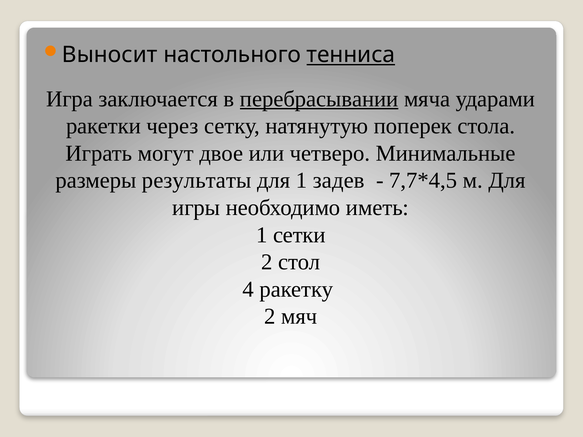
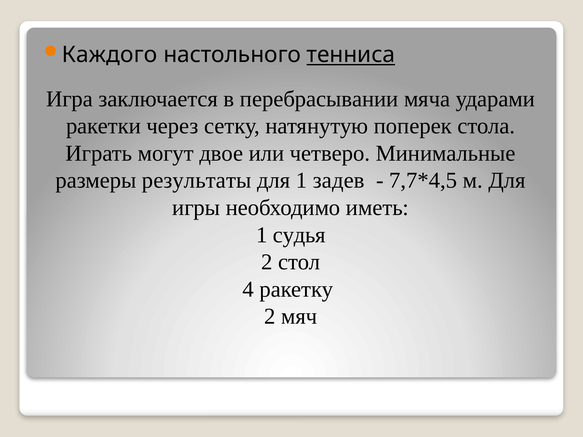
Выносит: Выносит -> Каждого (110, 55)
перебрасывании underline: present -> none (319, 99)
сетки: сетки -> судья (299, 235)
